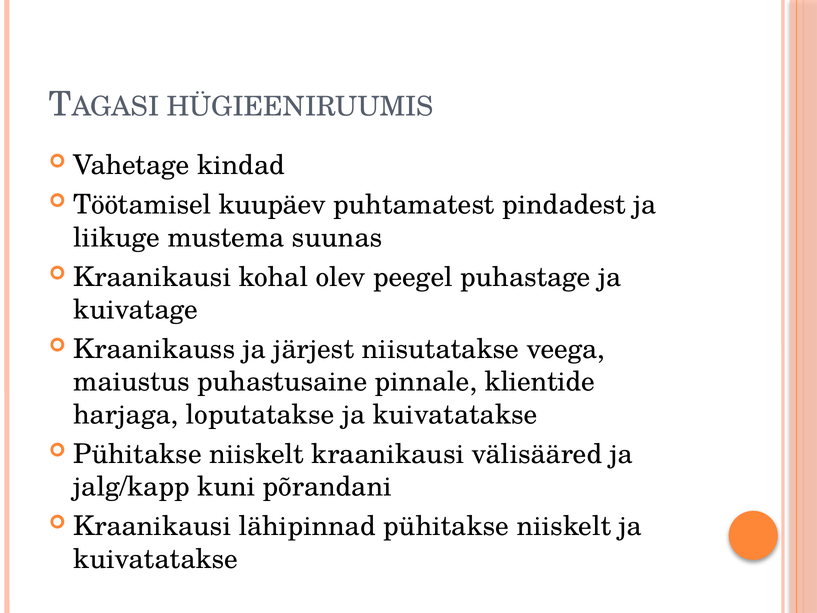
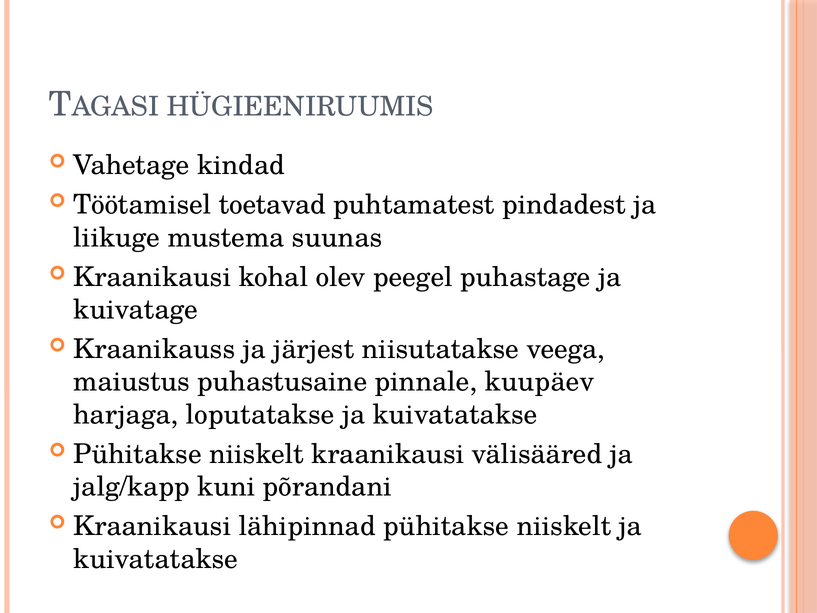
kuupäev: kuupäev -> toetavad (272, 205)
klientide: klientide -> kuupäev (540, 382)
